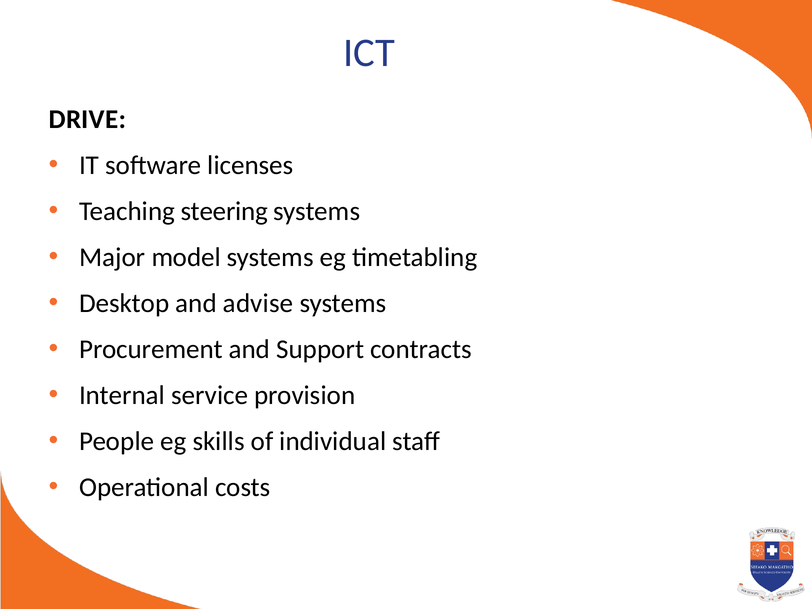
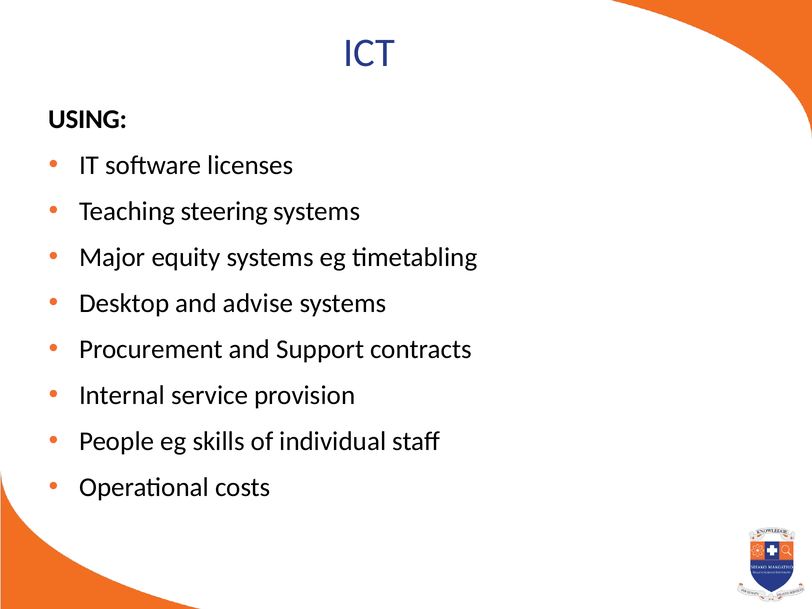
DRIVE: DRIVE -> USING (88, 119)
model: model -> equity (186, 257)
